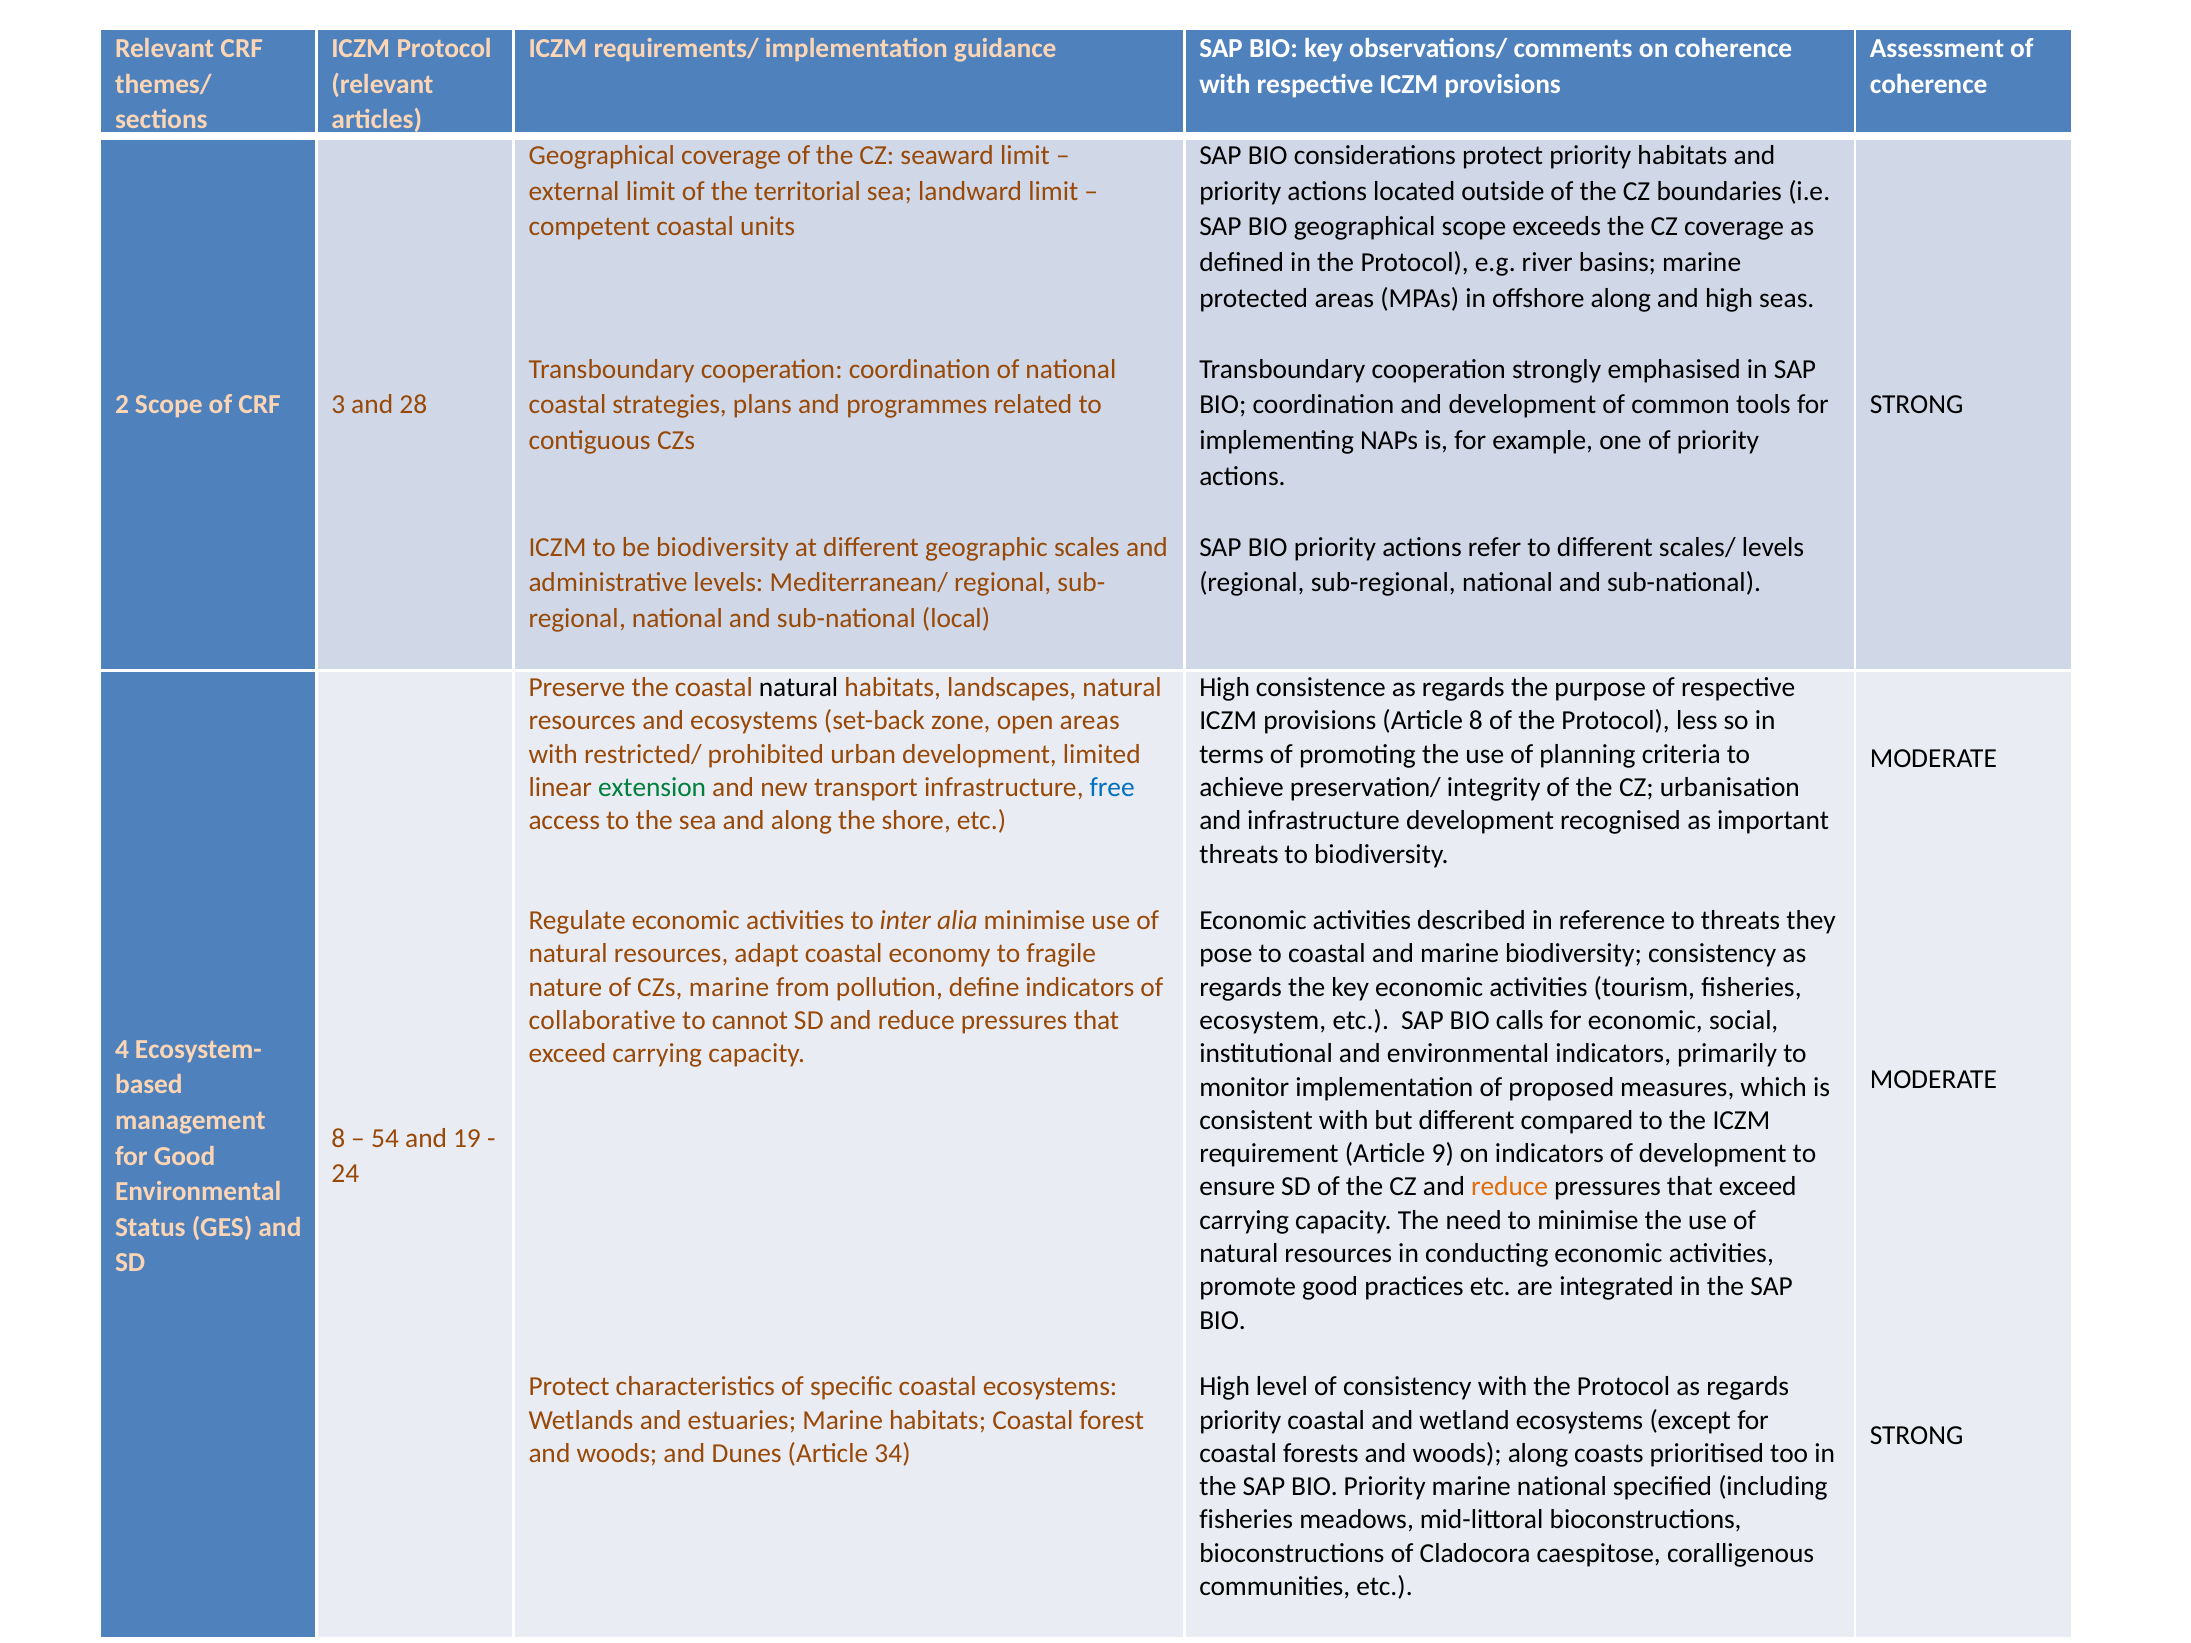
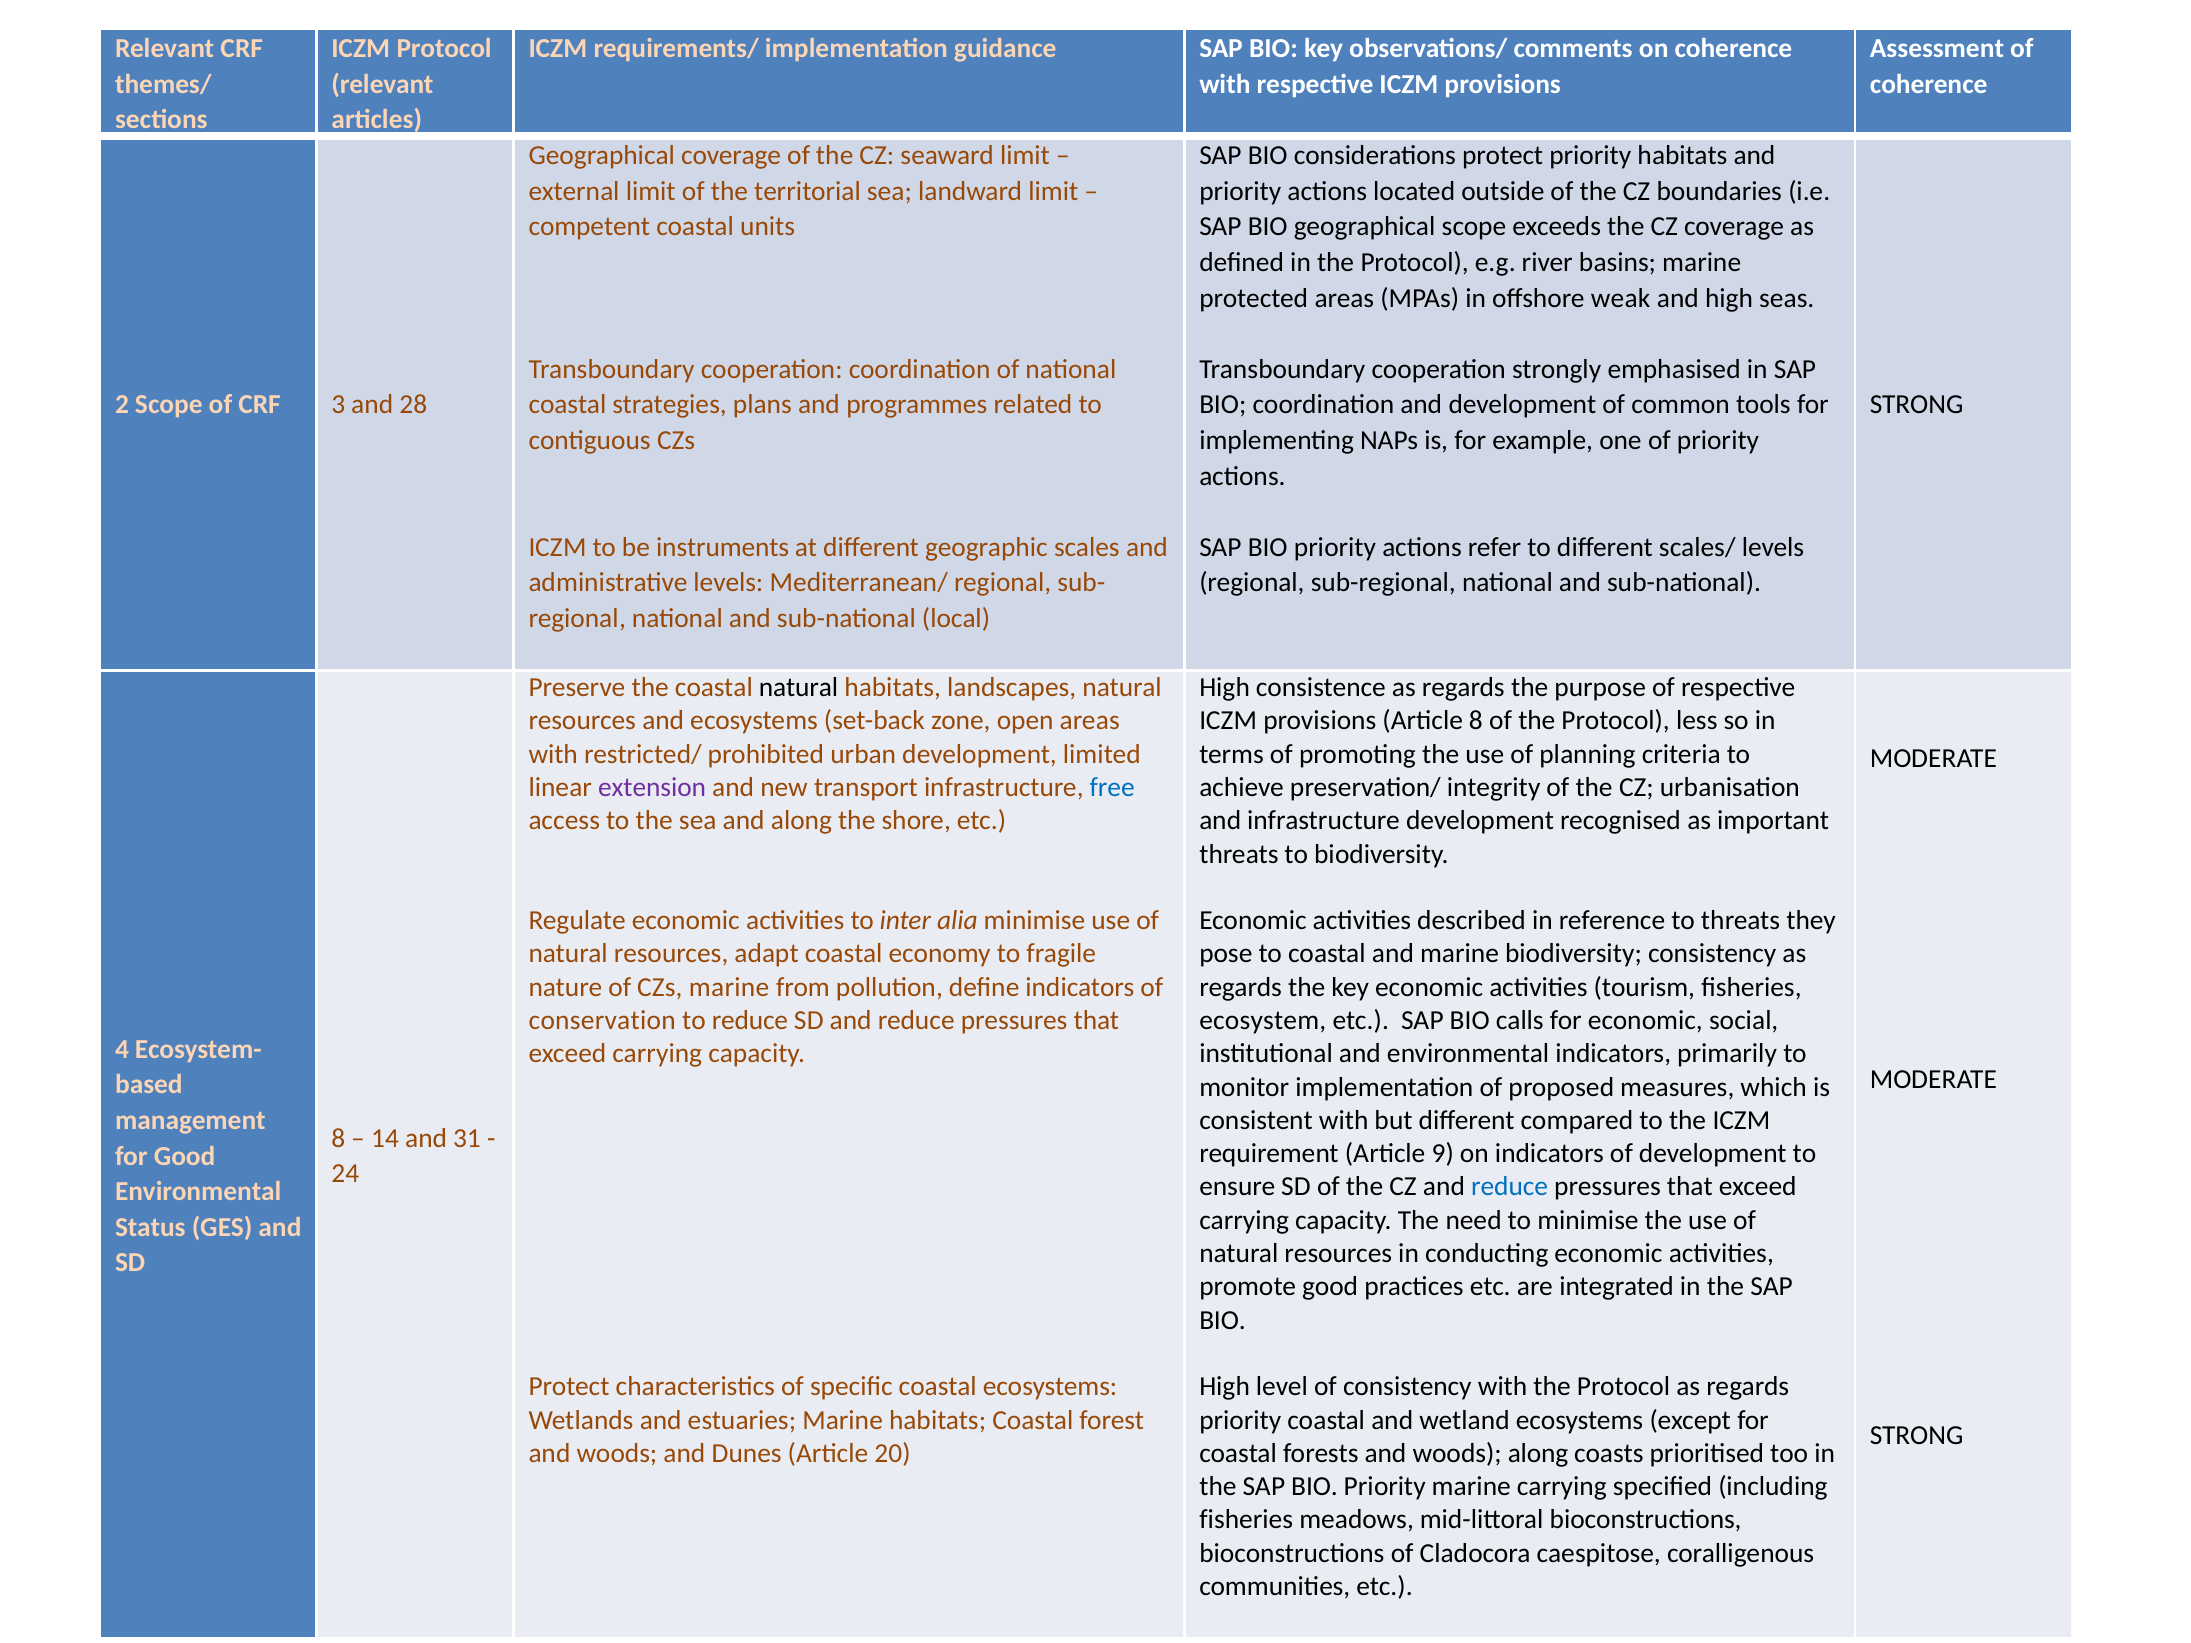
offshore along: along -> weak (1621, 298)
be biodiversity: biodiversity -> instruments (723, 547)
extension colour: green -> purple (652, 788)
collaborative: collaborative -> conservation (602, 1021)
to cannot: cannot -> reduce (750, 1021)
54: 54 -> 14 (385, 1138)
19: 19 -> 31 (467, 1138)
reduce colour: orange -> blue (1510, 1187)
34: 34 -> 20 (892, 1453)
marine national: national -> carrying (1562, 1487)
